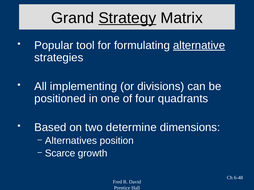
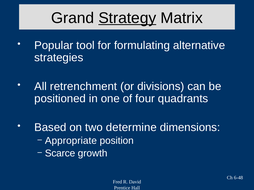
alternative underline: present -> none (199, 45)
implementing: implementing -> retrenchment (84, 87)
Alternatives: Alternatives -> Appropriate (71, 141)
